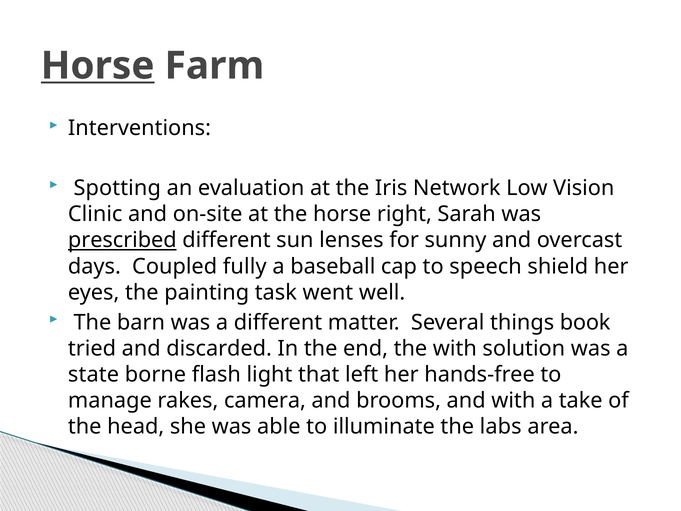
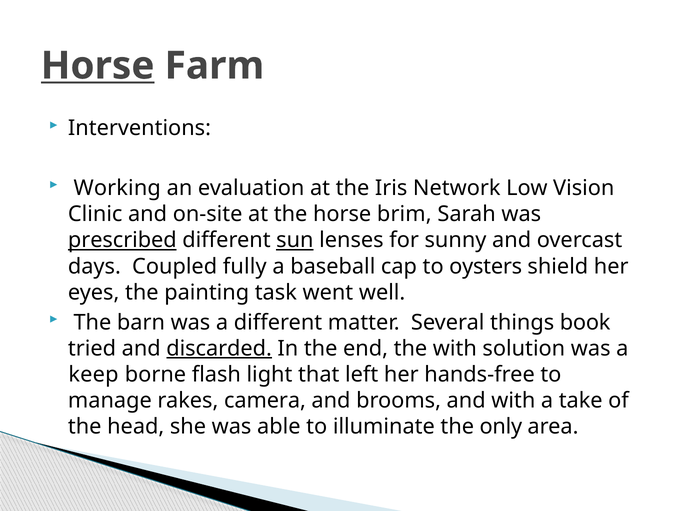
Spotting: Spotting -> Working (117, 188)
right: right -> brim (404, 214)
sun underline: none -> present (295, 240)
speech: speech -> oysters (486, 266)
discarded underline: none -> present (219, 348)
state: state -> keep (93, 374)
labs: labs -> only (501, 427)
